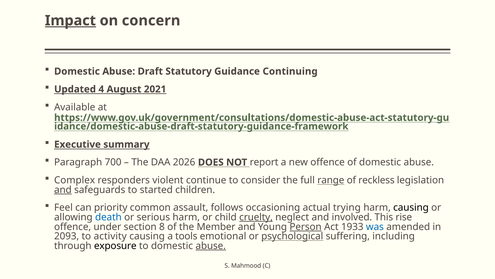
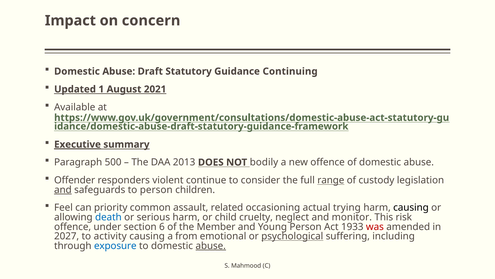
Impact underline: present -> none (70, 21)
4: 4 -> 1 (101, 89)
Executive underline: none -> present (78, 144)
700: 700 -> 500 (113, 162)
2026: 2026 -> 2013 (184, 162)
report: report -> bodily (264, 162)
Complex: Complex -> Offender (75, 180)
reckless: reckless -> custody (376, 180)
to started: started -> person (156, 189)
follows: follows -> related (227, 207)
cruelty underline: present -> none (256, 217)
involved: involved -> monitor (352, 217)
rise: rise -> risk (404, 217)
8: 8 -> 6 (162, 226)
Person underline: present -> none (306, 226)
was colour: blue -> red (375, 226)
2093: 2093 -> 2027 (67, 236)
tools: tools -> from (186, 236)
exposure colour: black -> blue (115, 245)
